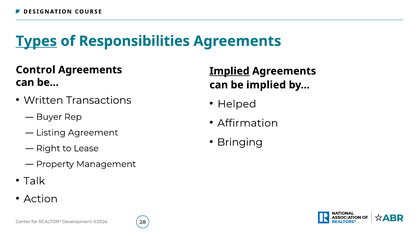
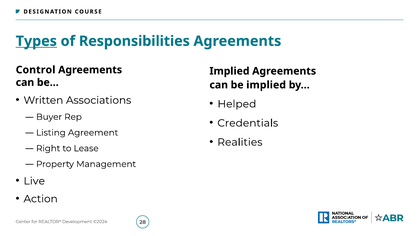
Implied underline: present -> none (230, 71)
Transactions: Transactions -> Associations (99, 100)
Affirmation: Affirmation -> Credentials (248, 123)
Bringing: Bringing -> Realities (240, 142)
Talk: Talk -> Live (34, 181)
